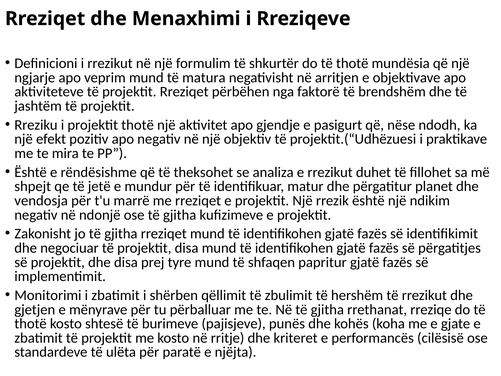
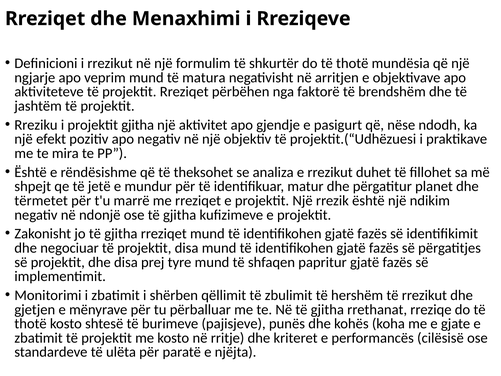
projektit thotë: thotë -> gjitha (138, 125)
vendosja: vendosja -> tërmetet (41, 201)
